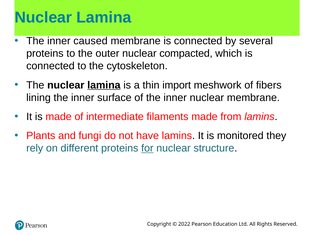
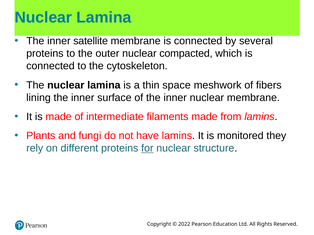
caused: caused -> satellite (91, 41)
lamina underline: present -> none (104, 85)
import: import -> space (177, 85)
